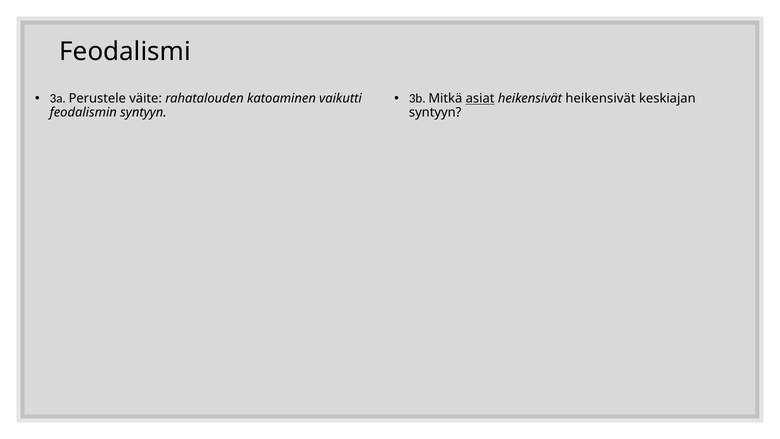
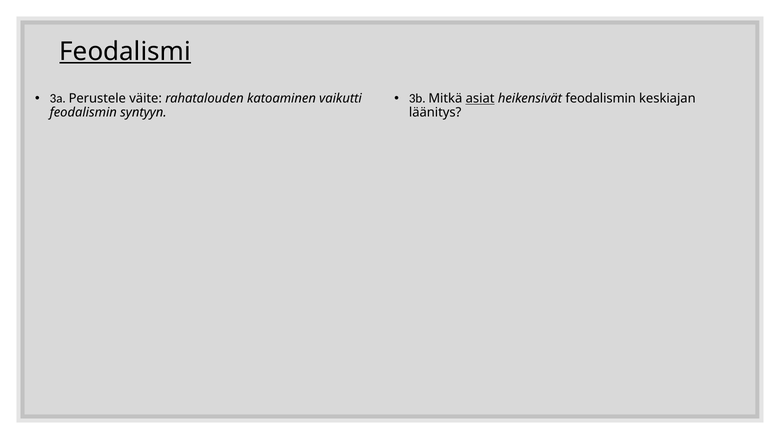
Feodalismi underline: none -> present (125, 52)
heikensivät heikensivät: heikensivät -> feodalismin (601, 99)
syntyyn: syntyyn -> läänitys (435, 113)
